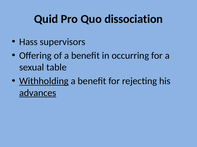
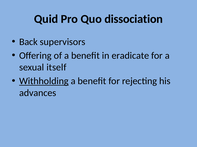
Hass: Hass -> Back (28, 42)
occurring: occurring -> eradicate (130, 56)
table: table -> itself (56, 68)
advances underline: present -> none (38, 93)
